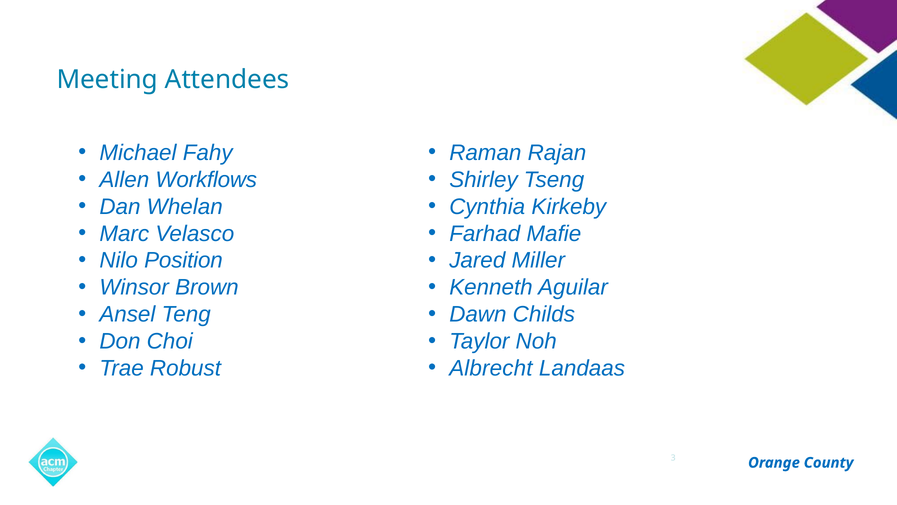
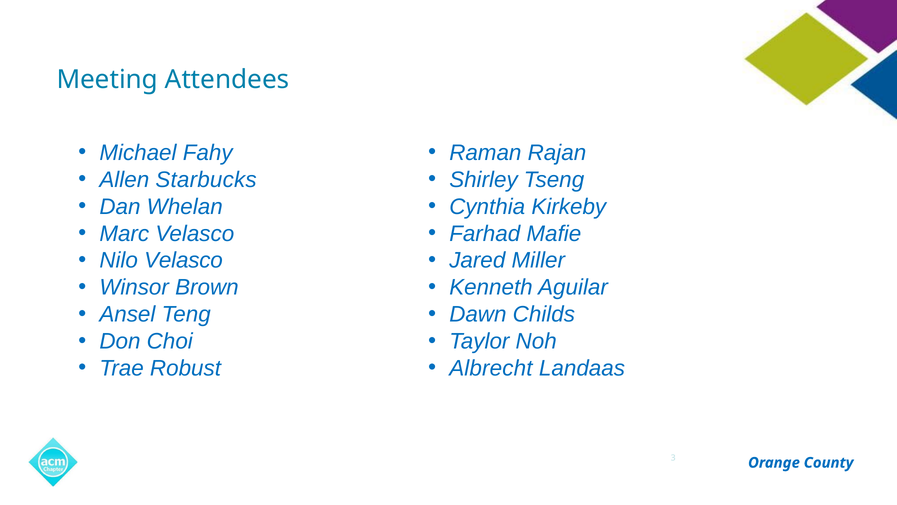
Workflows: Workflows -> Starbucks (206, 180)
Nilo Position: Position -> Velasco (184, 260)
